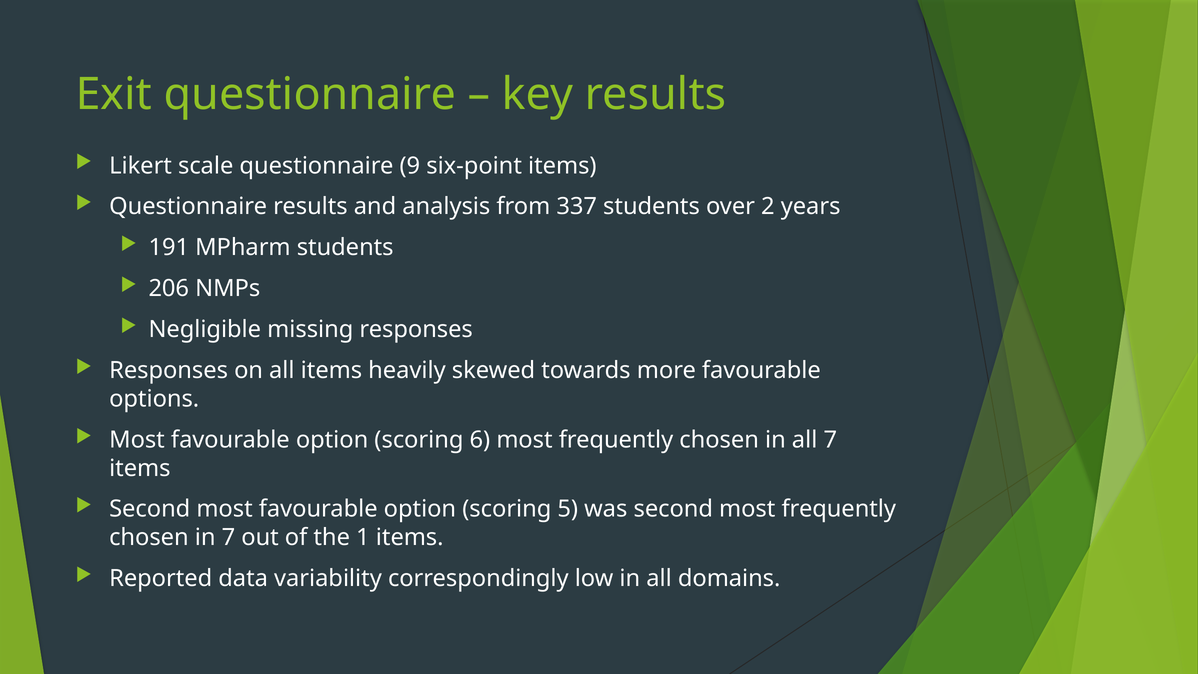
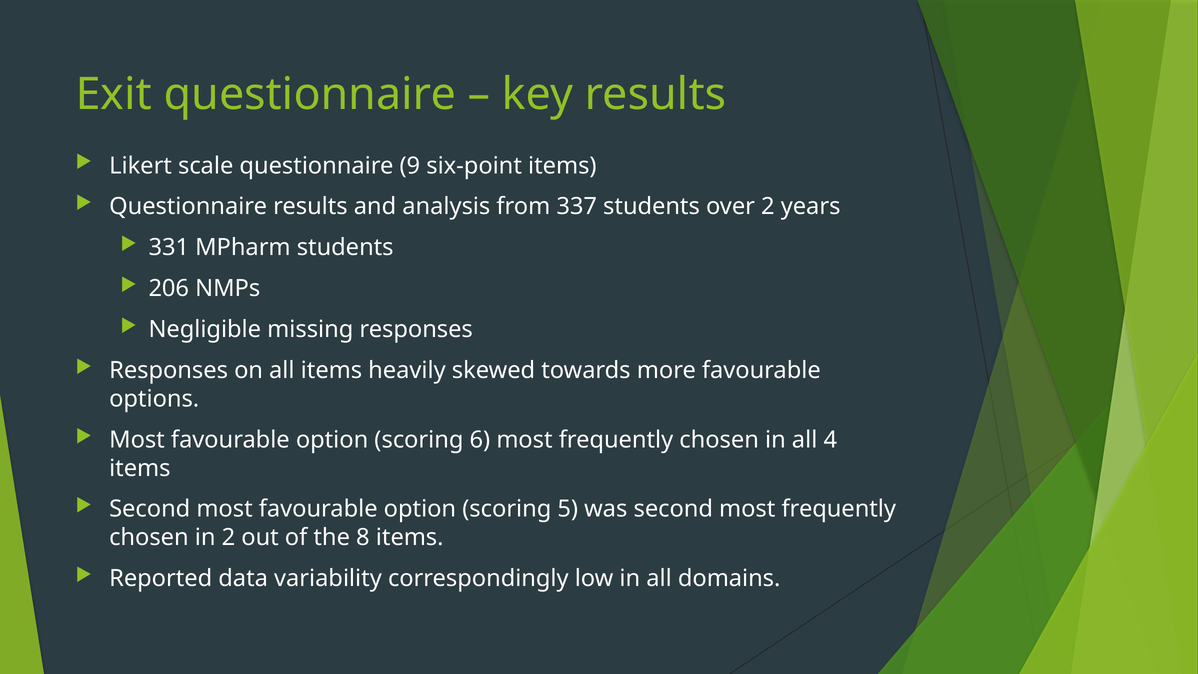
191: 191 -> 331 (169, 248)
all 7: 7 -> 4 (830, 440)
in 7: 7 -> 2 (228, 537)
1: 1 -> 8 (363, 537)
